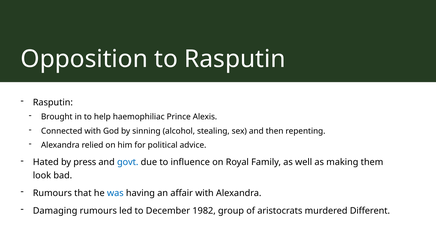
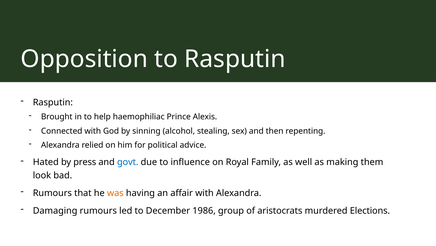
was colour: blue -> orange (115, 192)
1982: 1982 -> 1986 (204, 210)
Different: Different -> Elections (370, 210)
